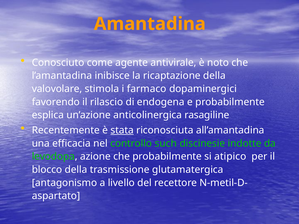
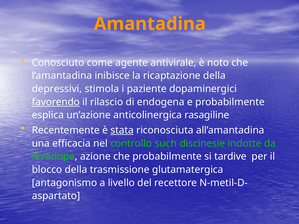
valovolare: valovolare -> depressivi (57, 89)
farmaco: farmaco -> paziente (147, 89)
favorendo underline: none -> present (56, 102)
atipico: atipico -> tardive (230, 157)
